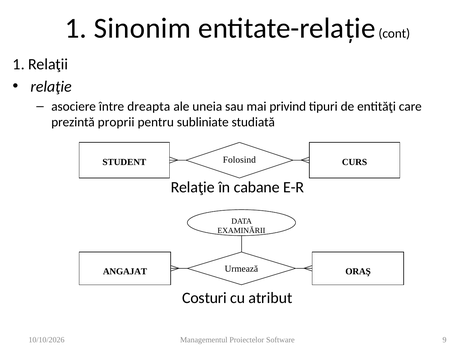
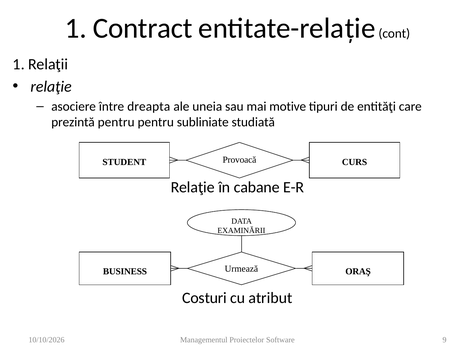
Sinonim: Sinonim -> Contract (143, 28)
privind: privind -> motive (288, 106)
prezintă proprii: proprii -> pentru (116, 122)
Folosind: Folosind -> Provoacă (239, 160)
ANGAJAT: ANGAJAT -> BUSINESS (125, 272)
